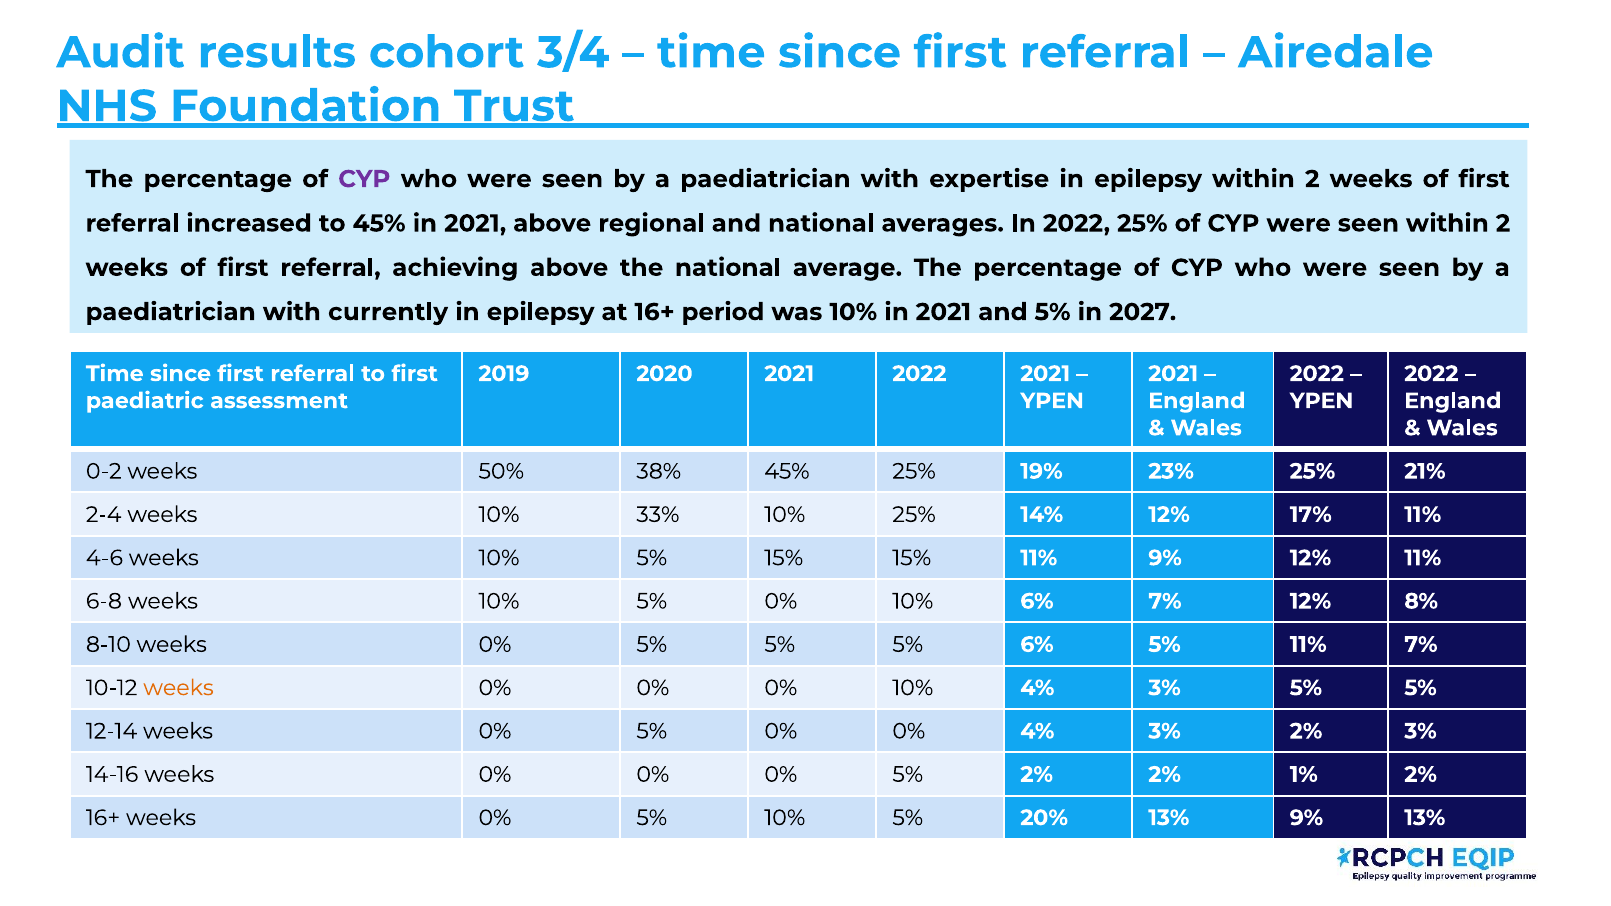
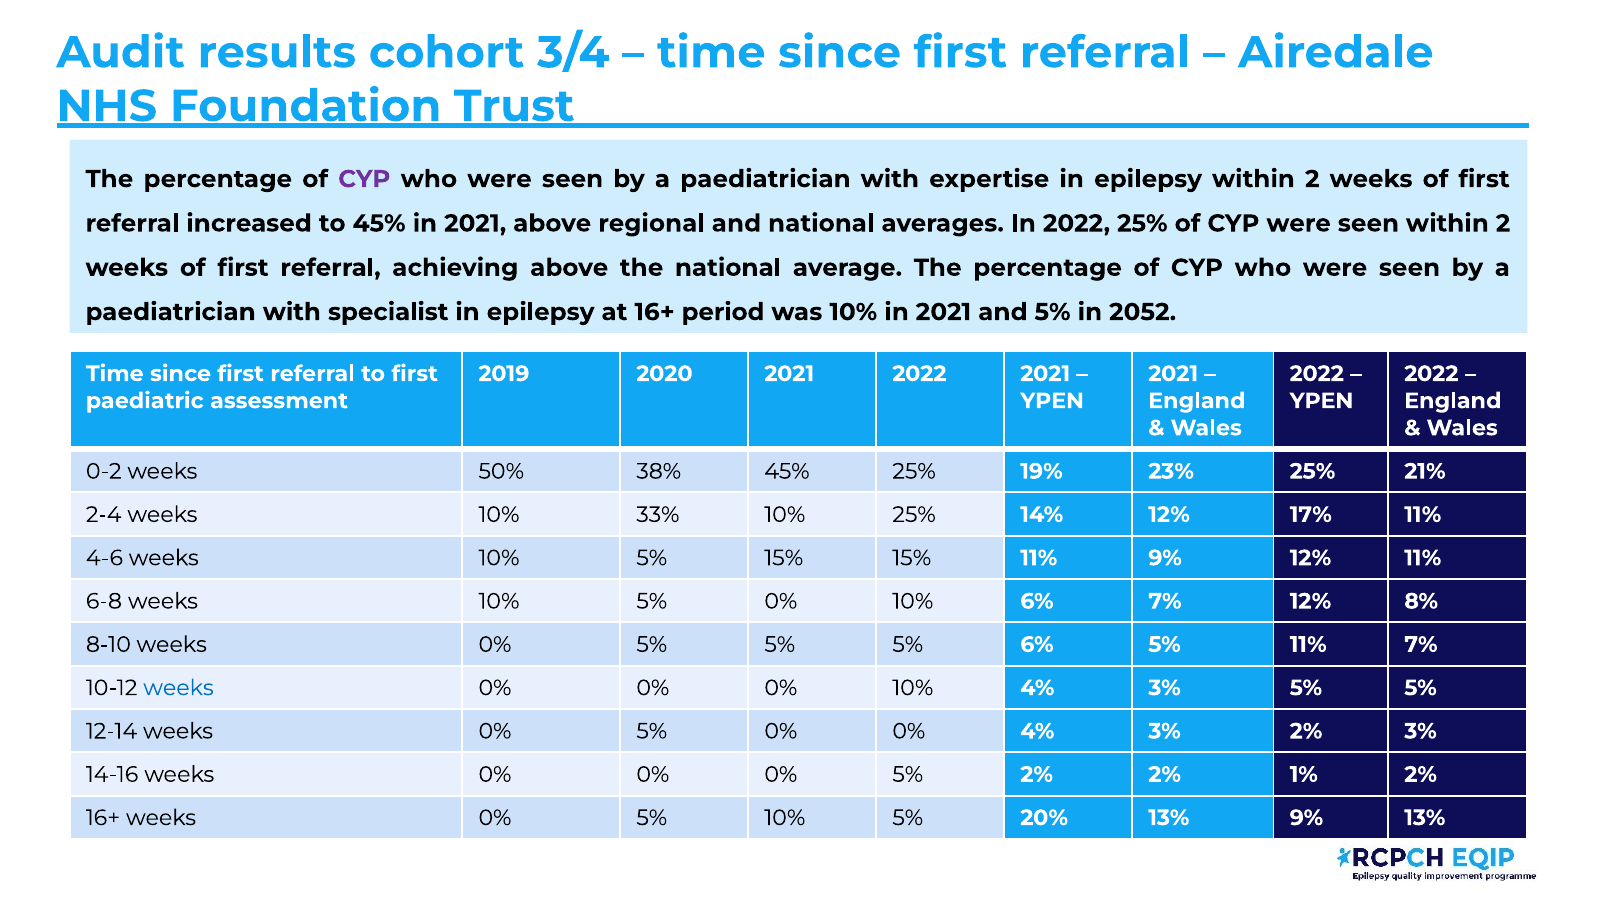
currently: currently -> specialist (388, 312)
2027: 2027 -> 2052 (1143, 312)
weeks colour: orange -> blue (179, 688)
